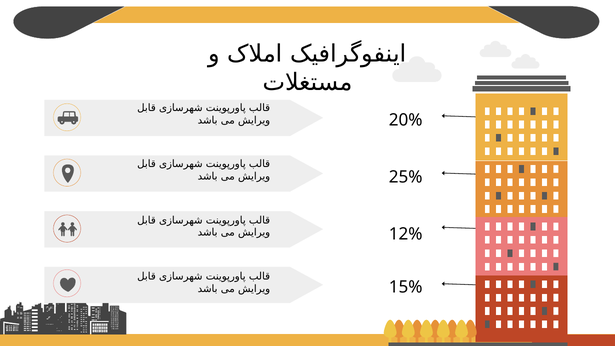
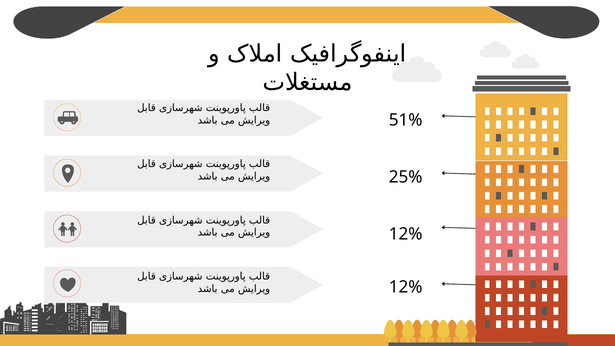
20%: 20% -> 51% (406, 120)
15%: 15% -> 12% (406, 287)
